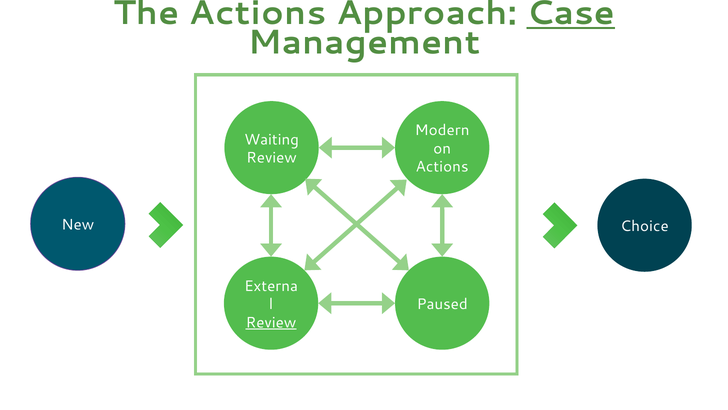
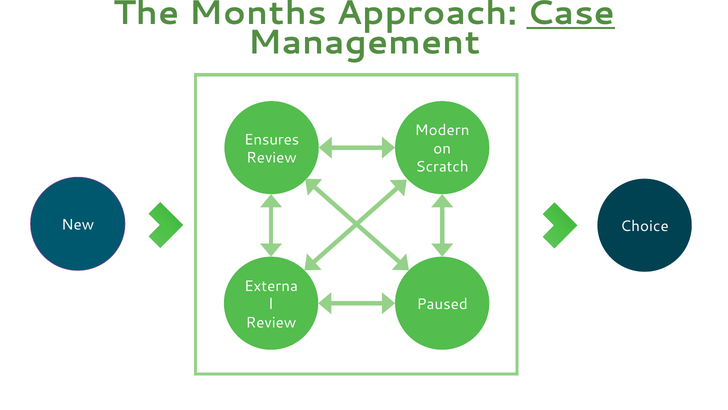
The Actions: Actions -> Months (258, 13)
Waiting: Waiting -> Ensures (272, 139)
Actions: Actions -> Scratch (442, 167)
Review underline: present -> none (271, 322)
